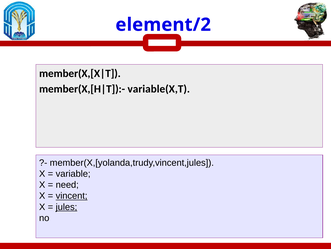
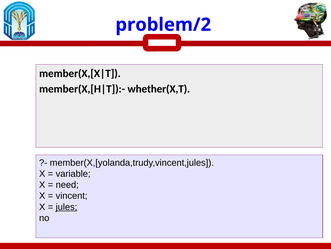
element/2: element/2 -> problem/2 (163, 25)
variable(X,T: variable(X,T -> whether(X,T (159, 89)
vincent underline: present -> none (72, 195)
